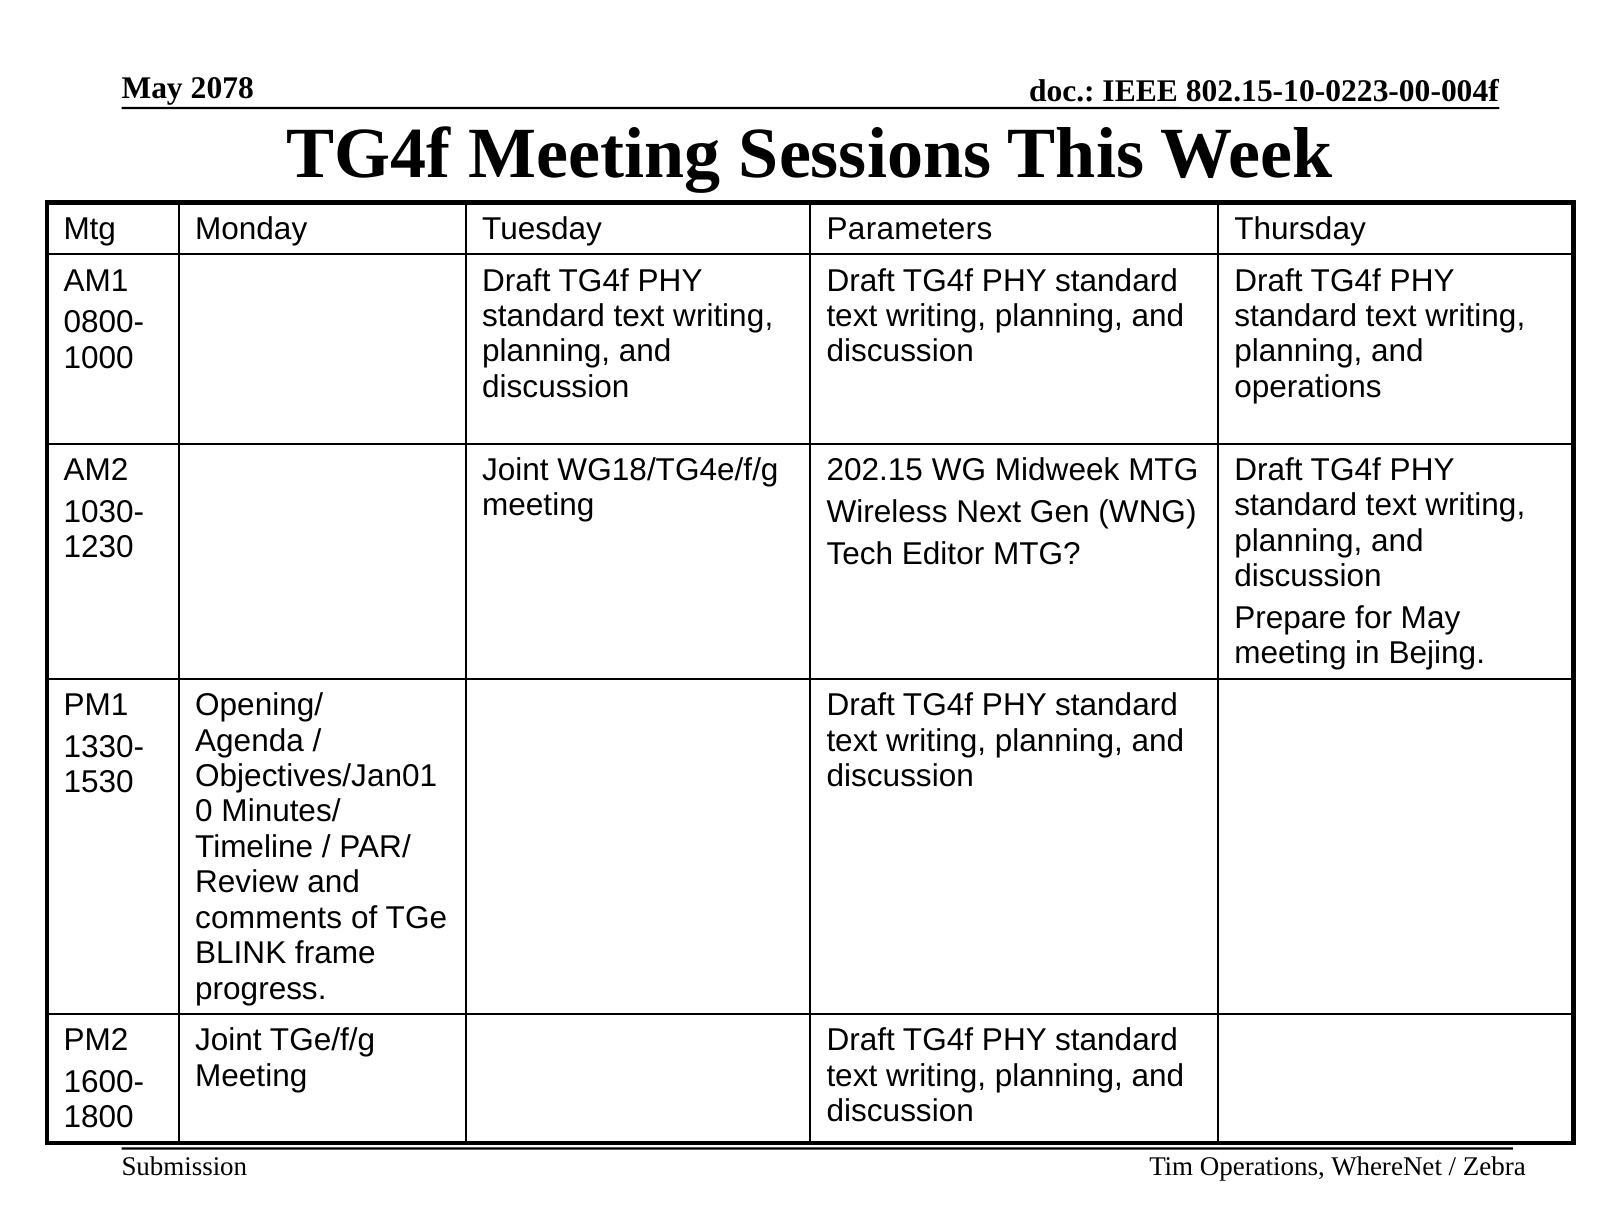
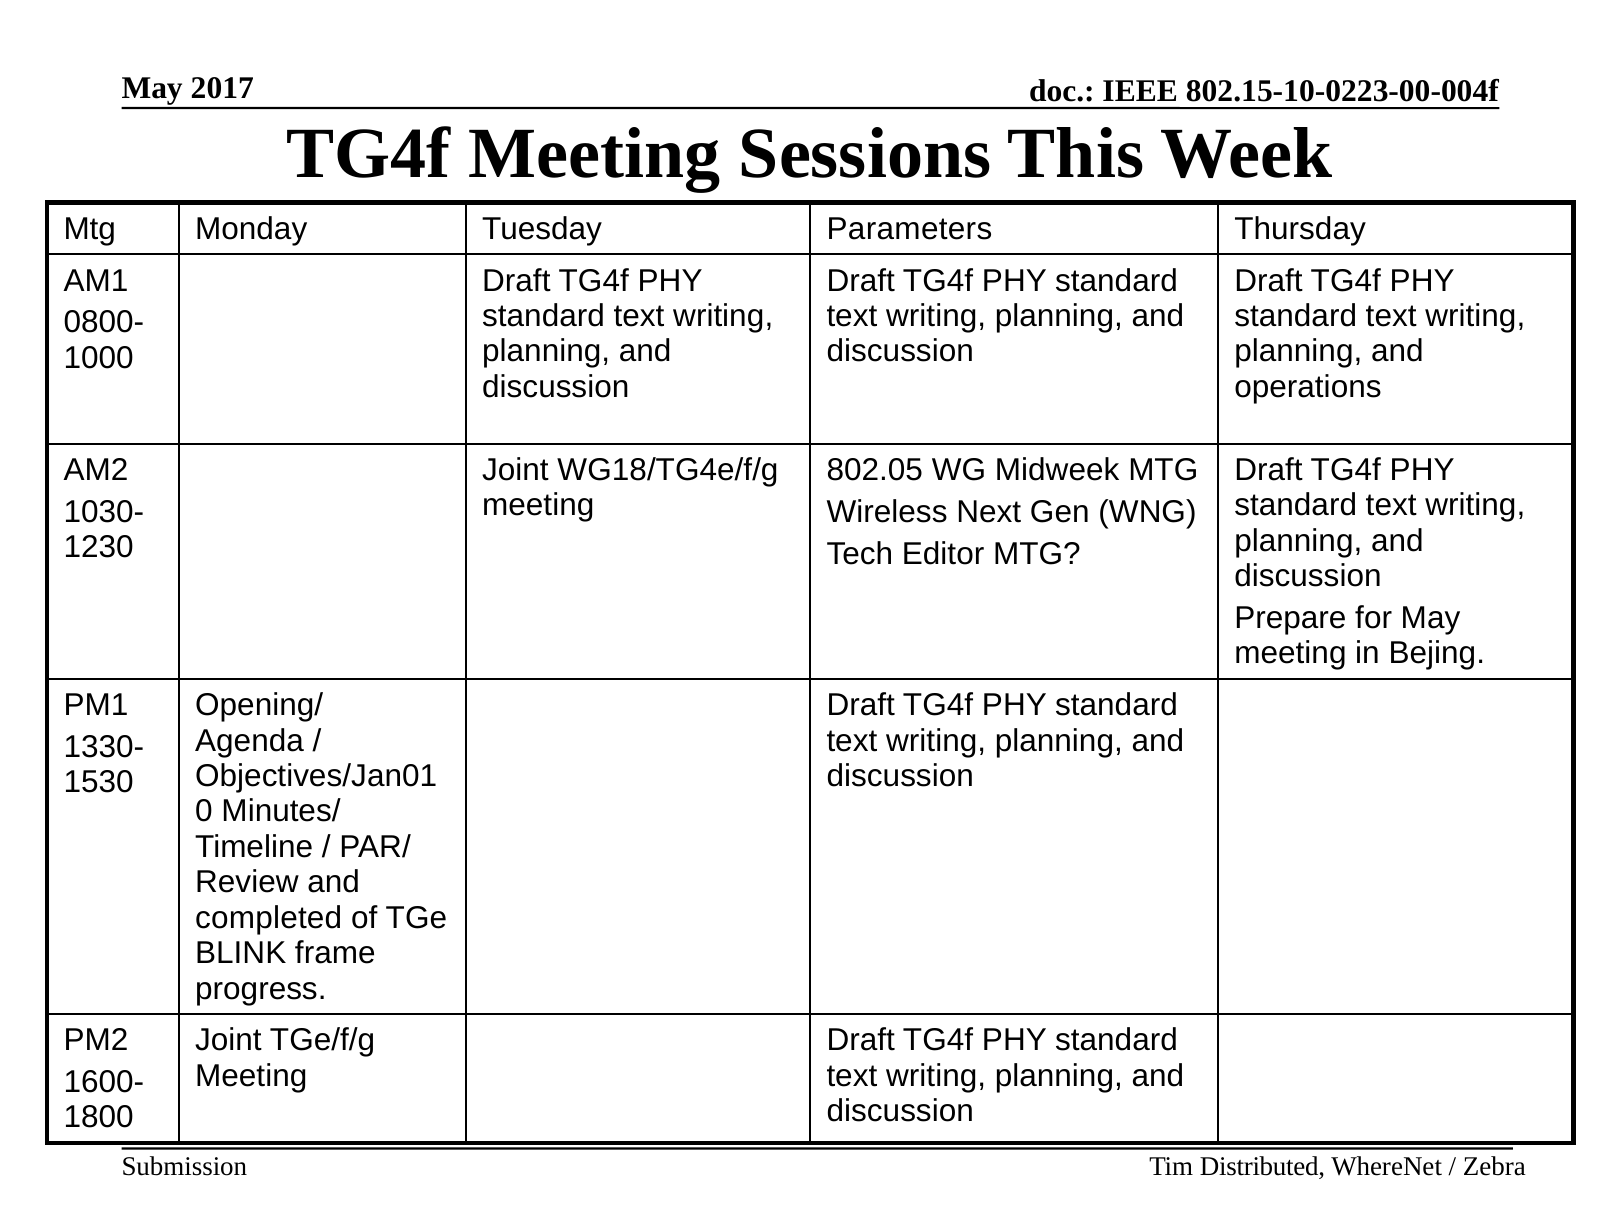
2078: 2078 -> 2017 (222, 88)
202.15: 202.15 -> 802.05 (875, 470)
comments: comments -> completed (269, 918)
Tim Operations: Operations -> Distributed (1263, 1166)
